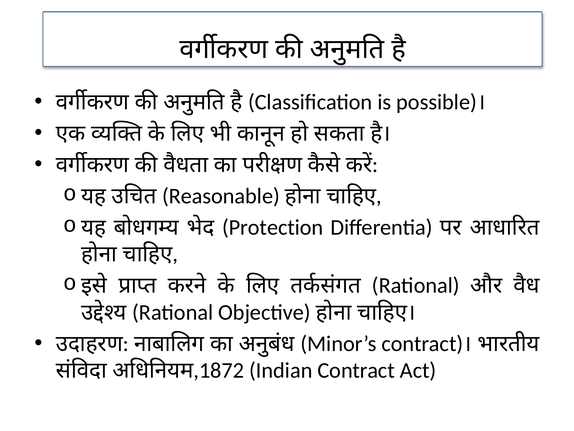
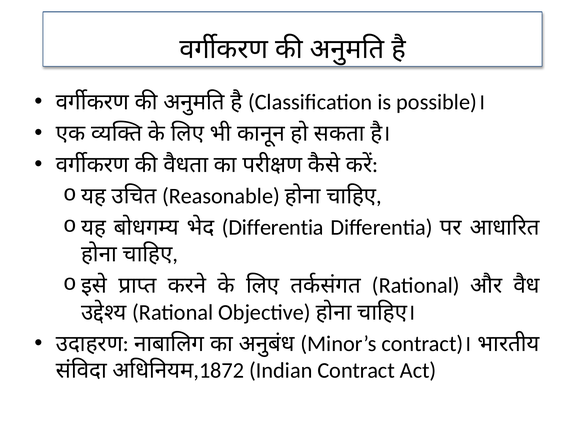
Protection: Protection -> Differentia (273, 227)
